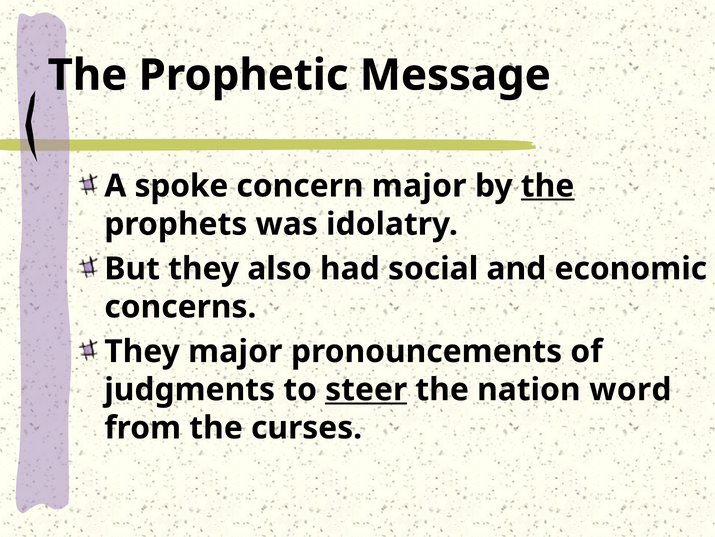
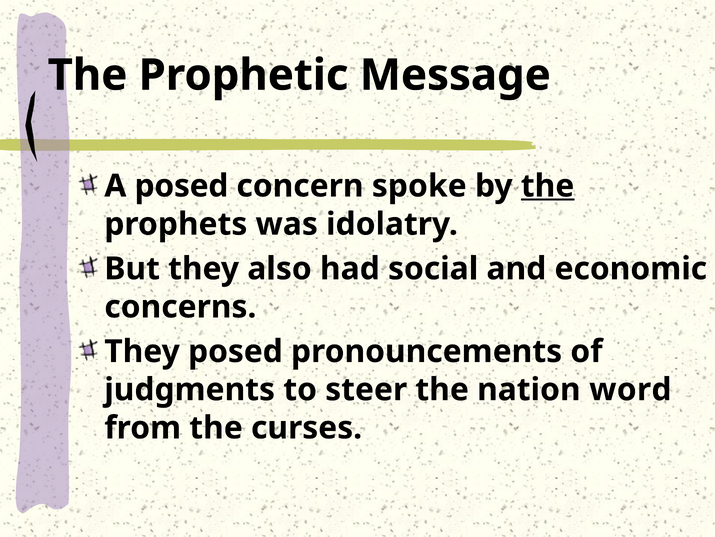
A spoke: spoke -> posed (181, 186)
concern major: major -> spoke (419, 186)
They major: major -> posed (235, 351)
steer underline: present -> none (366, 389)
